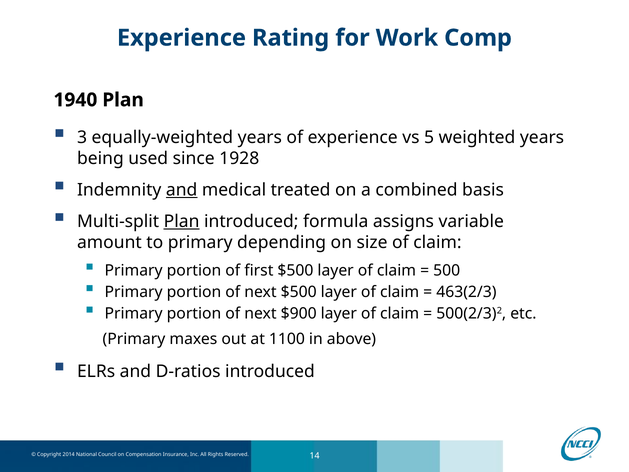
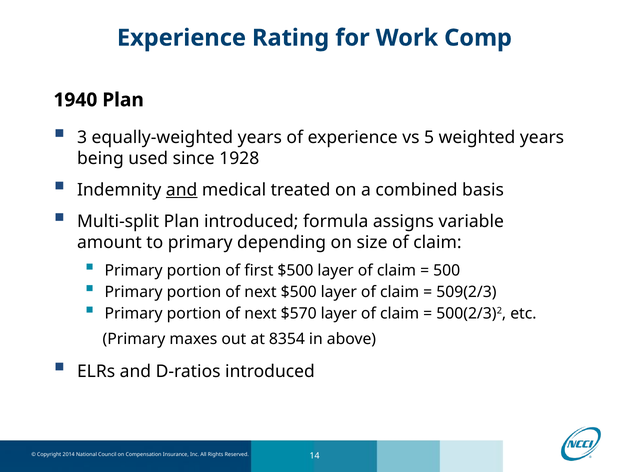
Plan underline: present -> none (182, 222)
463(2/3: 463(2/3 -> 509(2/3 (466, 292)
$900: $900 -> $570 (299, 313)
1100: 1100 -> 8354 (287, 339)
